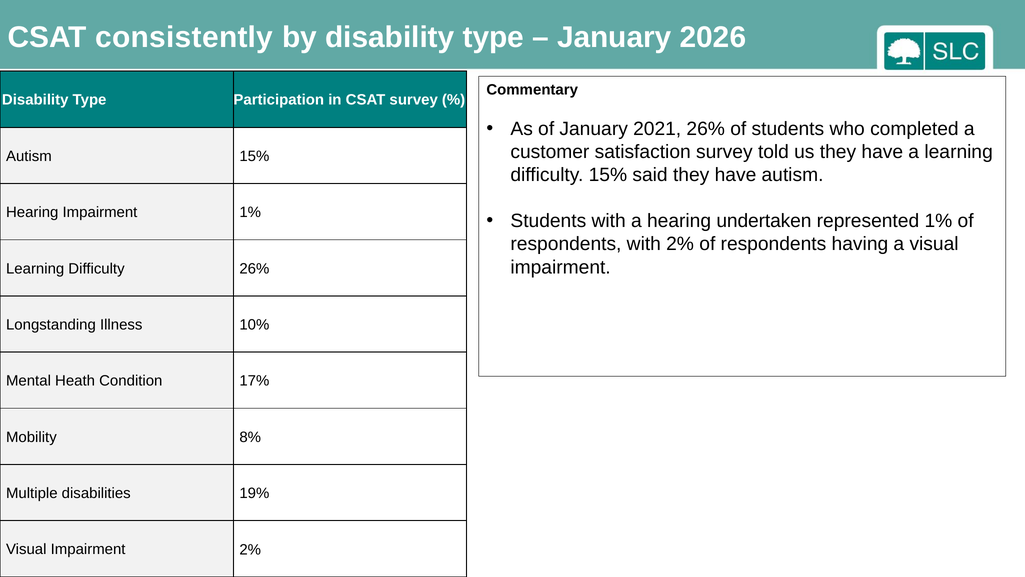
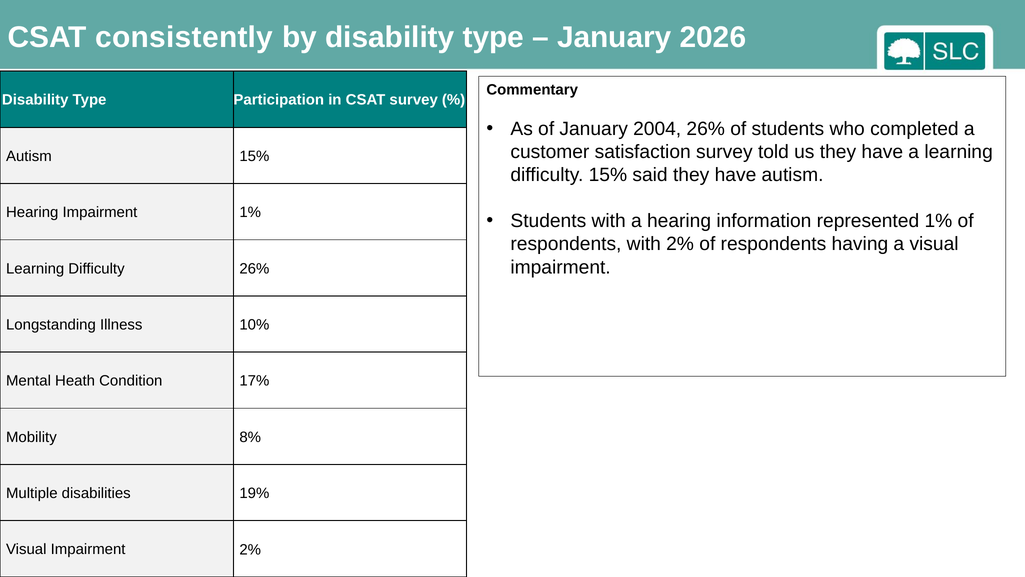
2021: 2021 -> 2004 (657, 129)
undertaken: undertaken -> information (764, 221)
